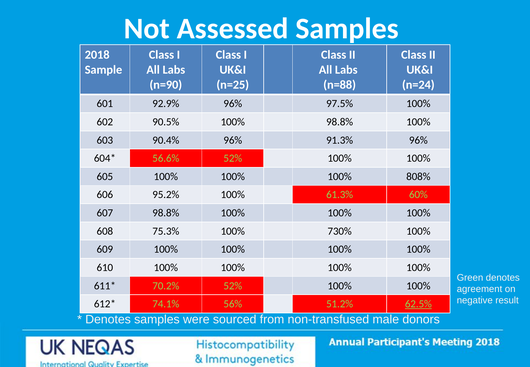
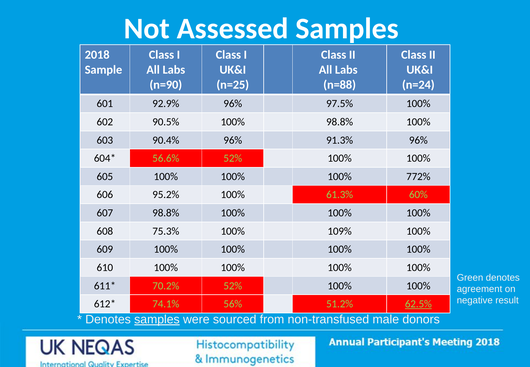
808%: 808% -> 772% (418, 176)
730%: 730% -> 109% (340, 231)
samples underline: none -> present (157, 320)
